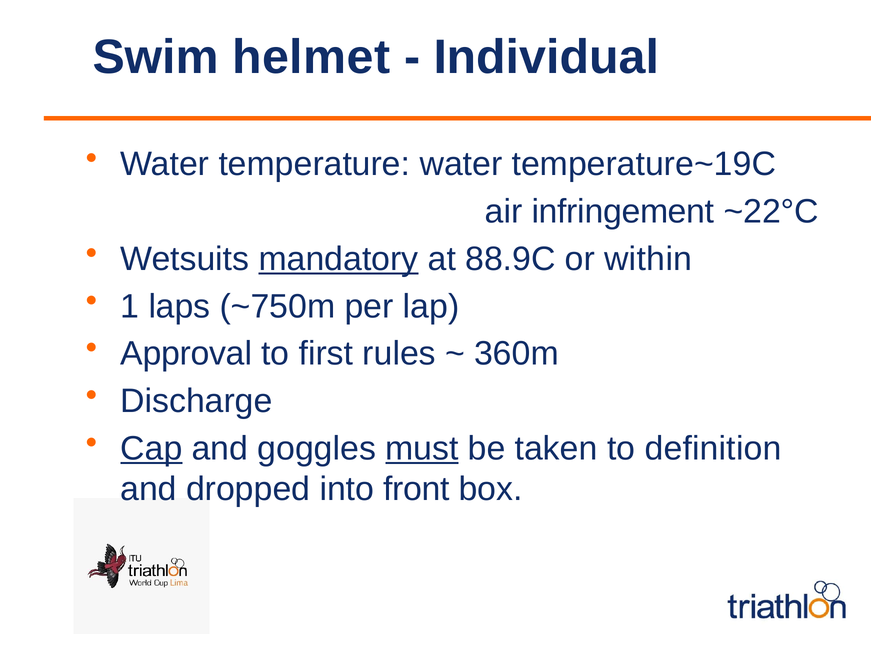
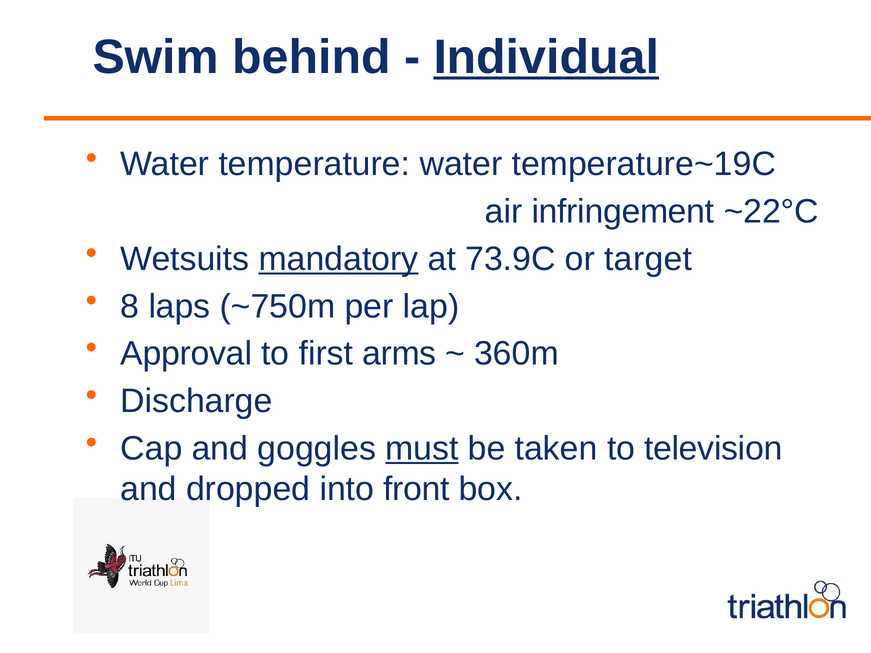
helmet: helmet -> behind (311, 57)
Individual underline: none -> present (546, 57)
88.9C: 88.9C -> 73.9C (510, 259)
within: within -> target (648, 259)
1: 1 -> 8 (130, 306)
rules: rules -> arms (399, 354)
Cap underline: present -> none (151, 449)
definition: definition -> television (713, 449)
